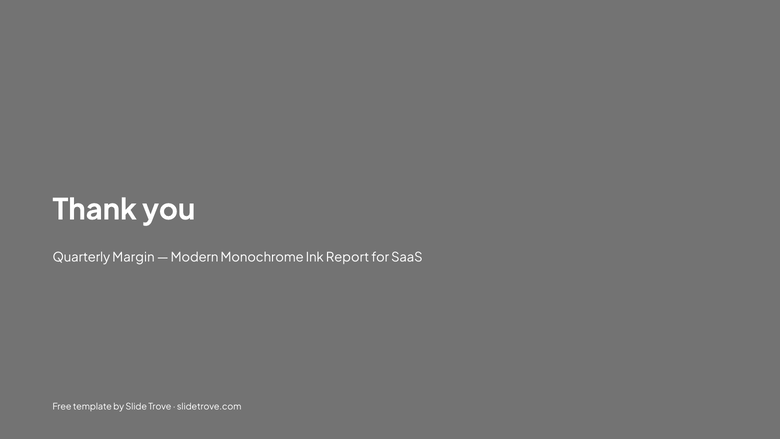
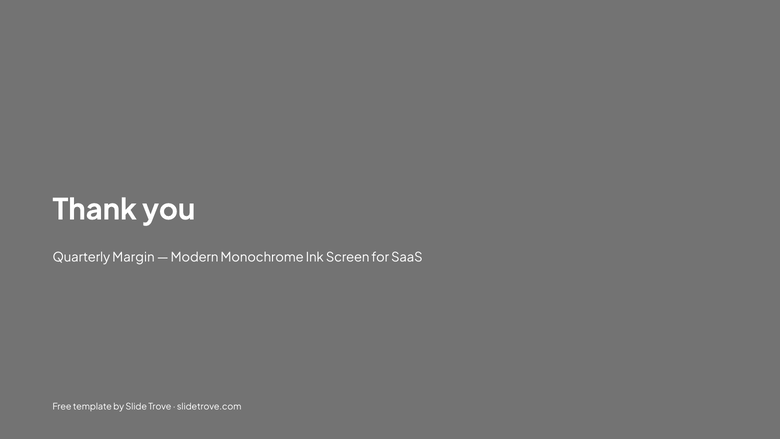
Report: Report -> Screen (348, 257)
